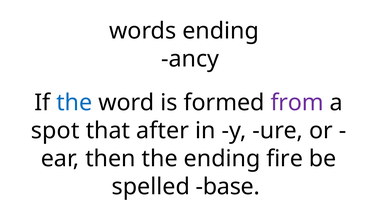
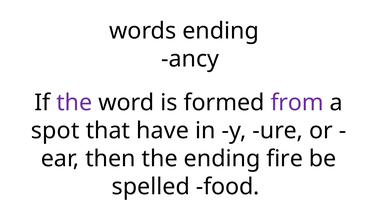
the colour: blue -> purple (74, 103)
after: after -> have (163, 130)
base: base -> food (228, 186)
